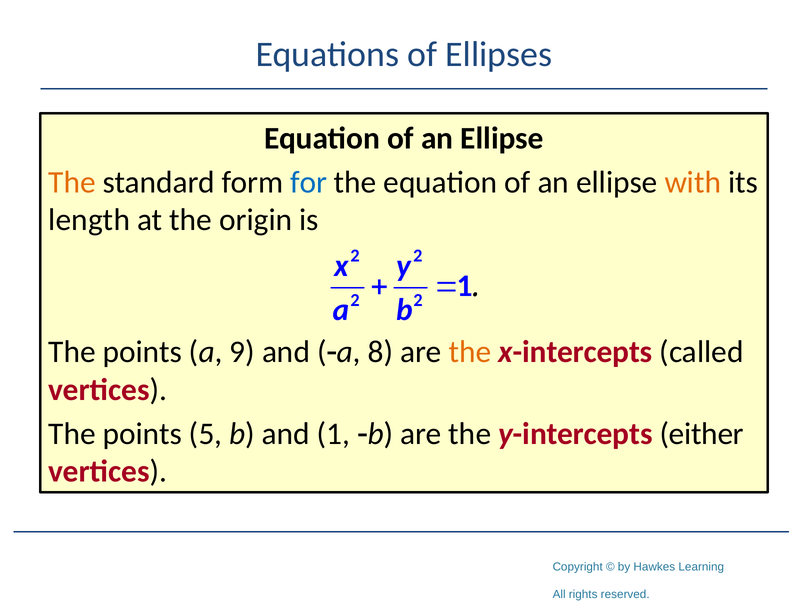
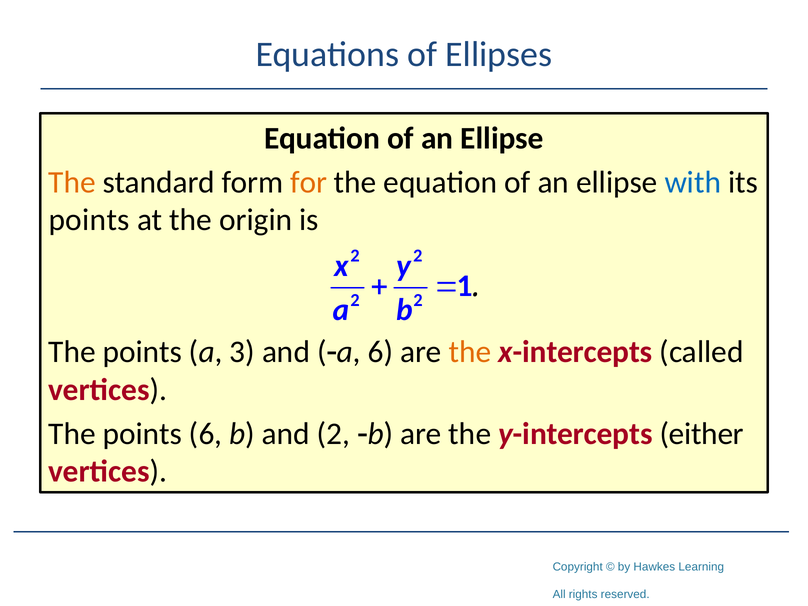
for colour: blue -> orange (309, 182)
with colour: orange -> blue (693, 182)
length: length -> points (89, 220)
9: 9 -> 3 (242, 352)
a 8: 8 -> 6 (381, 352)
points 5: 5 -> 6 (206, 434)
and 1: 1 -> 2 (334, 434)
